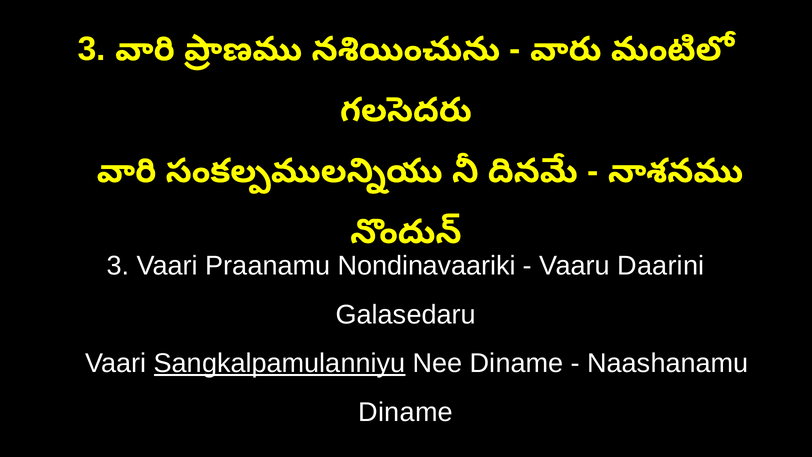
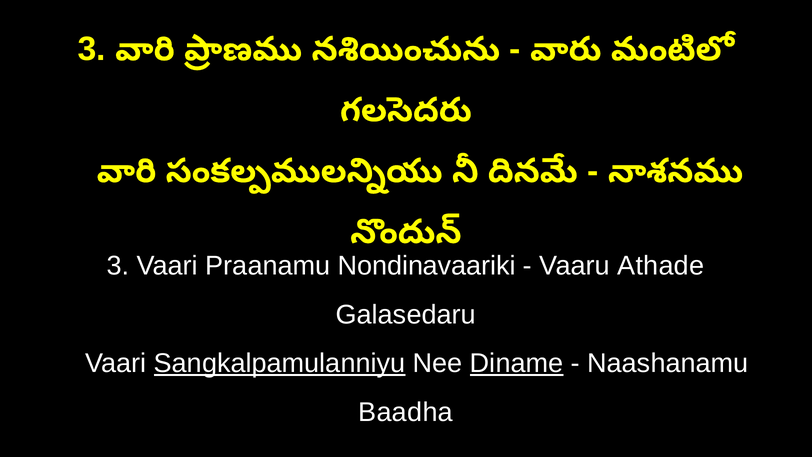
Daarini: Daarini -> Athade (661, 266)
Diname underline: none -> present (517, 363)
Diname: Diname -> Baadha (406, 412)
